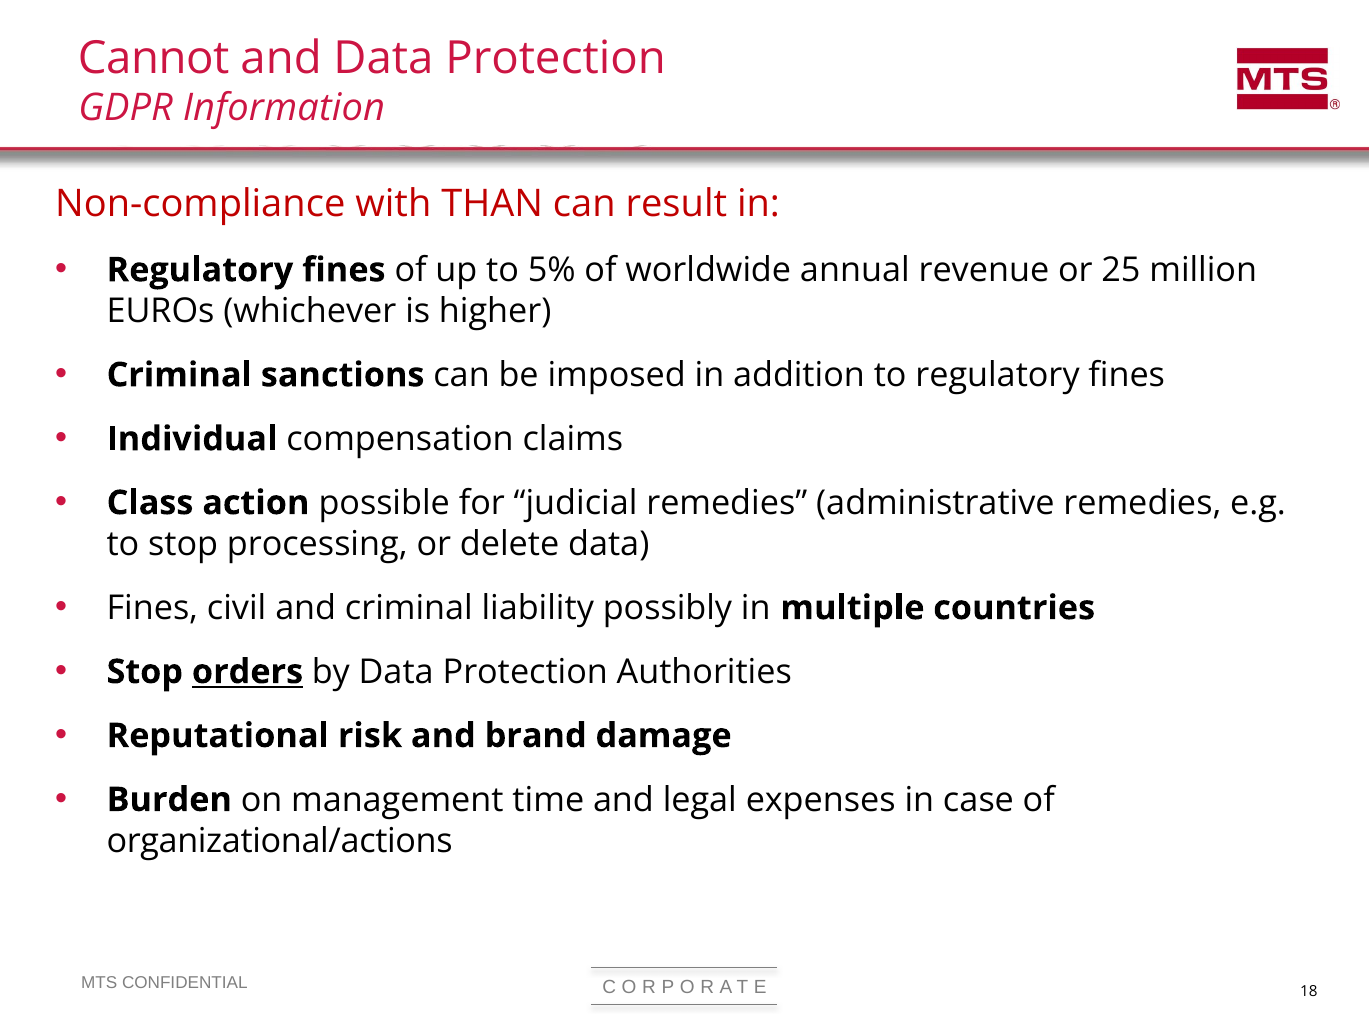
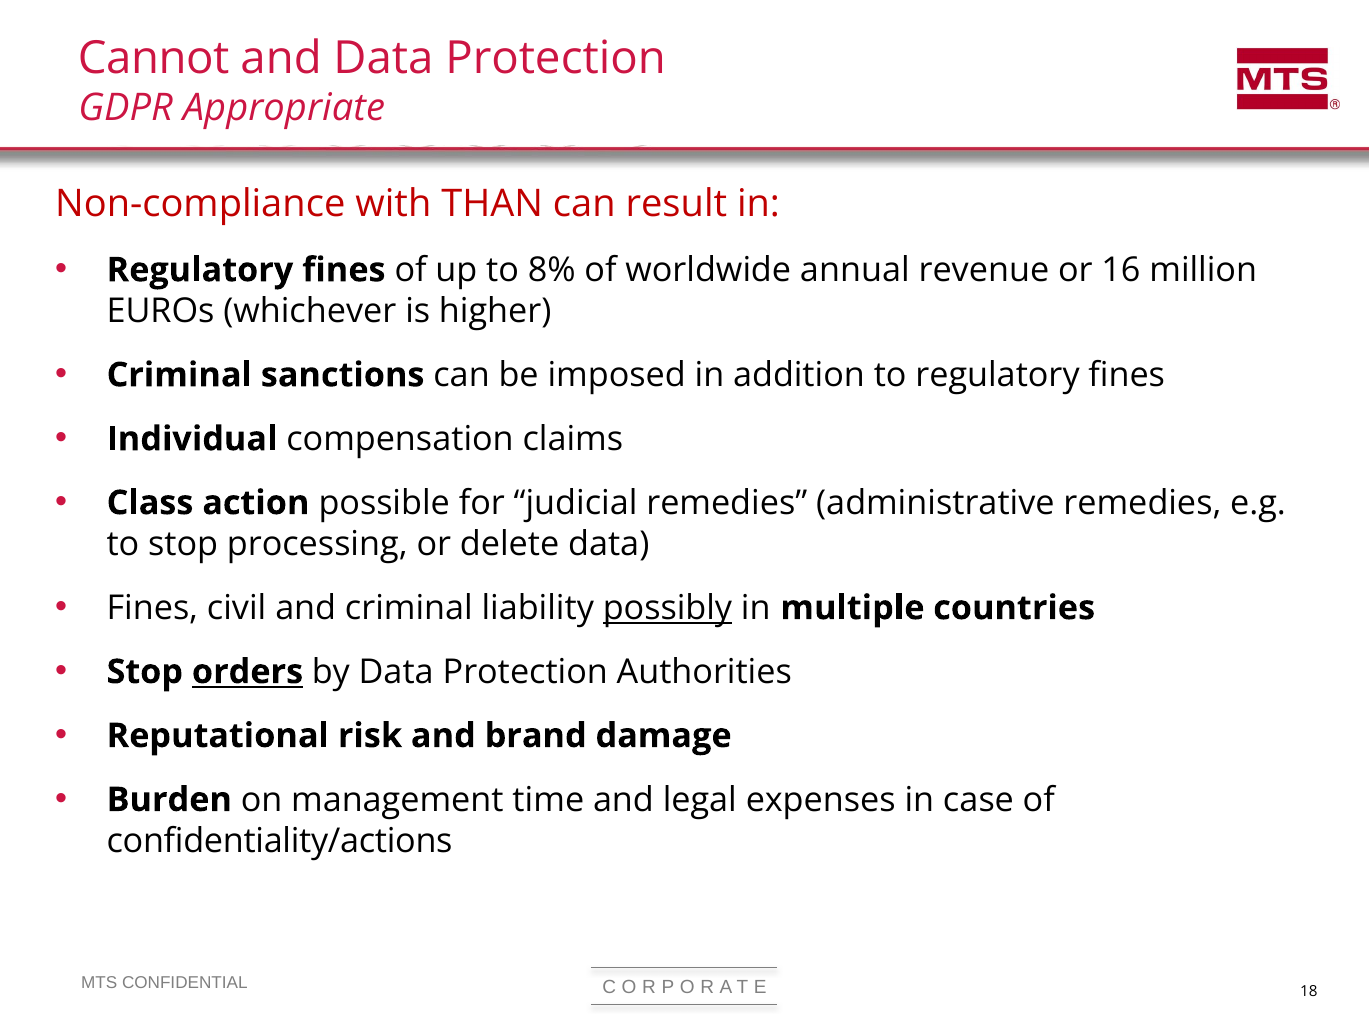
Information: Information -> Appropriate (284, 108)
5%: 5% -> 8% (552, 270)
25: 25 -> 16 (1121, 270)
possibly underline: none -> present (667, 608)
organizational/actions: organizational/actions -> confidentiality/actions (280, 841)
